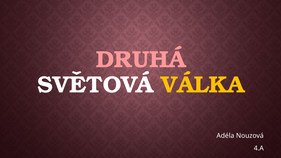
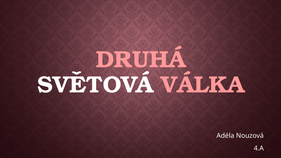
VÁLKA colour: yellow -> pink (202, 85)
